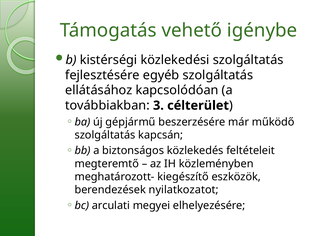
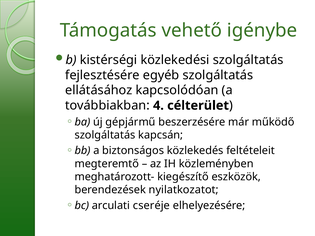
3: 3 -> 4 (158, 106)
megyei: megyei -> cseréje (151, 206)
